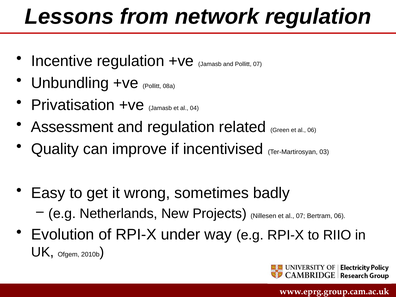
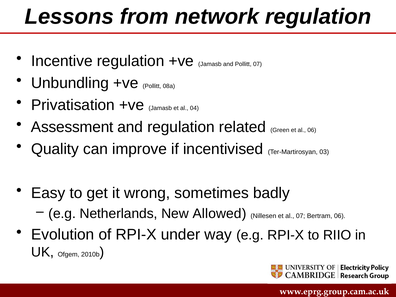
Projects: Projects -> Allowed (220, 214)
